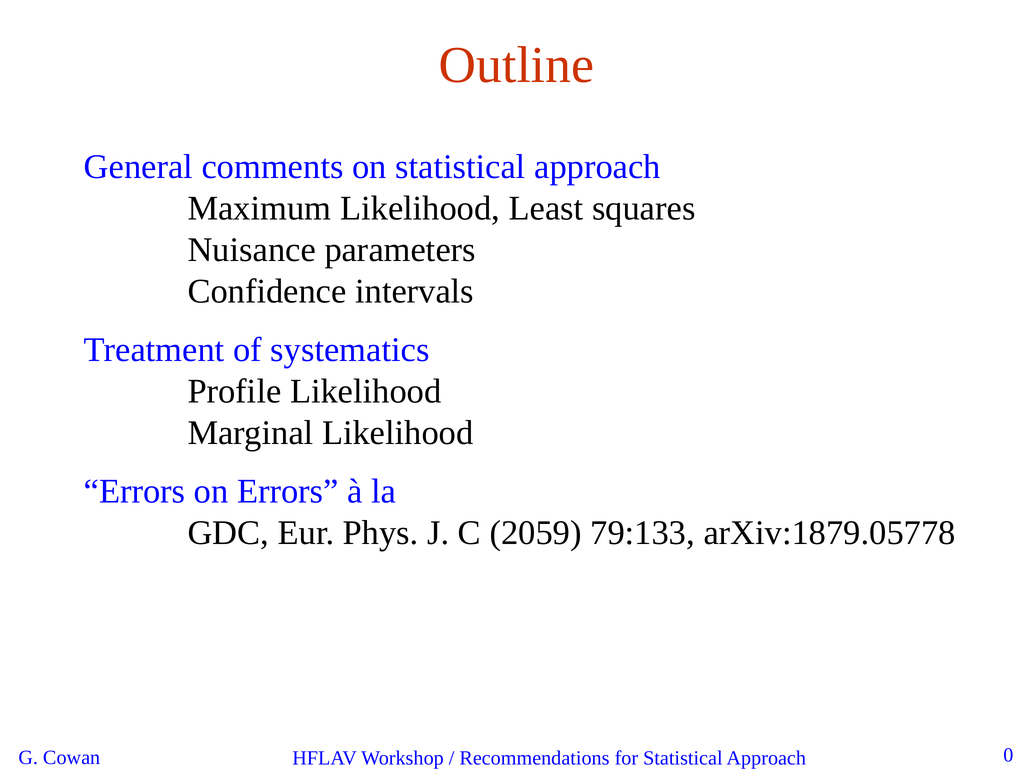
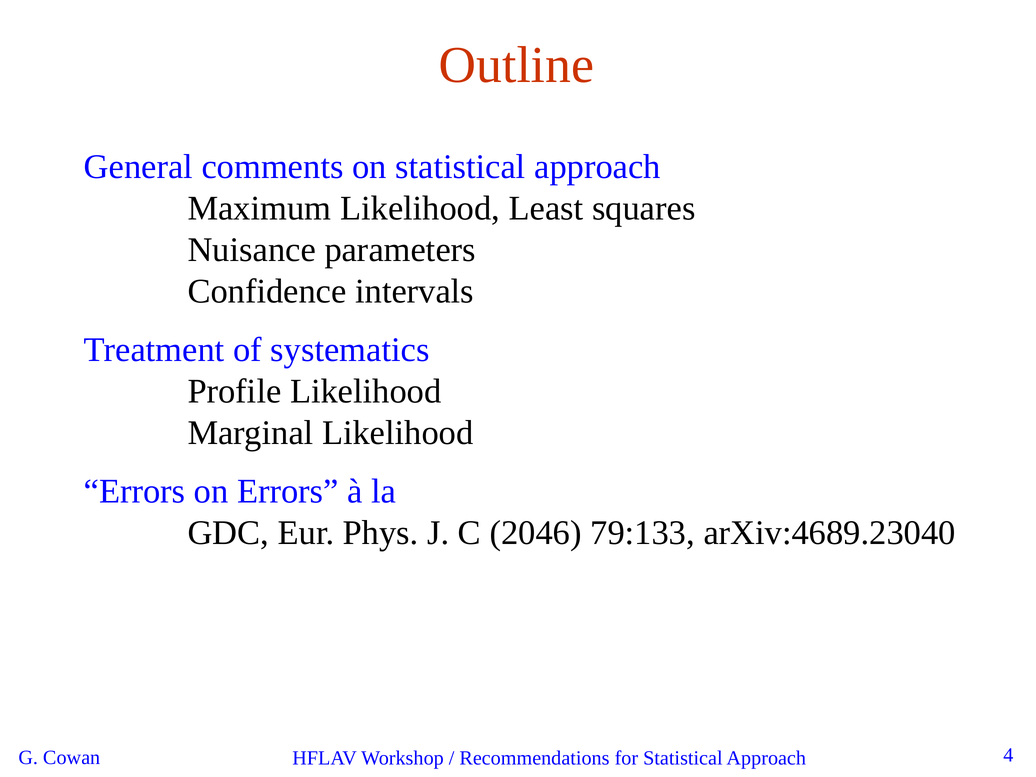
2059: 2059 -> 2046 (536, 533)
arXiv:1879.05778: arXiv:1879.05778 -> arXiv:4689.23040 (830, 533)
0: 0 -> 4 (1008, 755)
